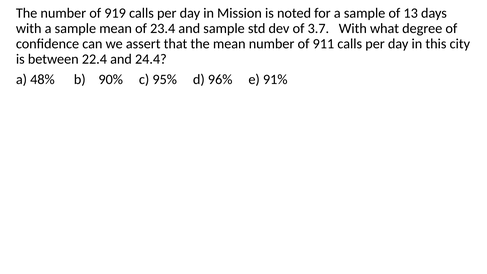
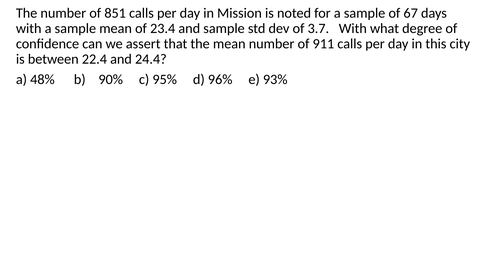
919: 919 -> 851 (115, 13)
13: 13 -> 67 (411, 13)
91%: 91% -> 93% (275, 80)
